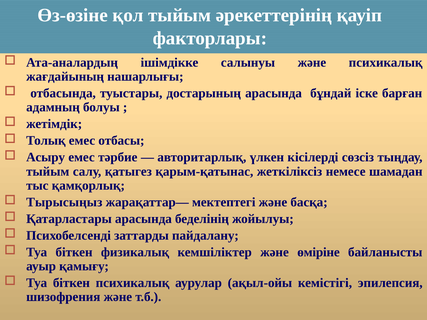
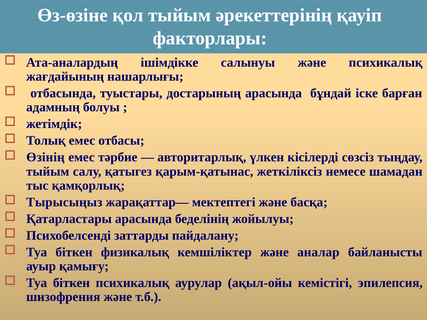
Асыру: Асыру -> Өзінің (45, 157)
өміріне: өміріне -> аналар (318, 252)
